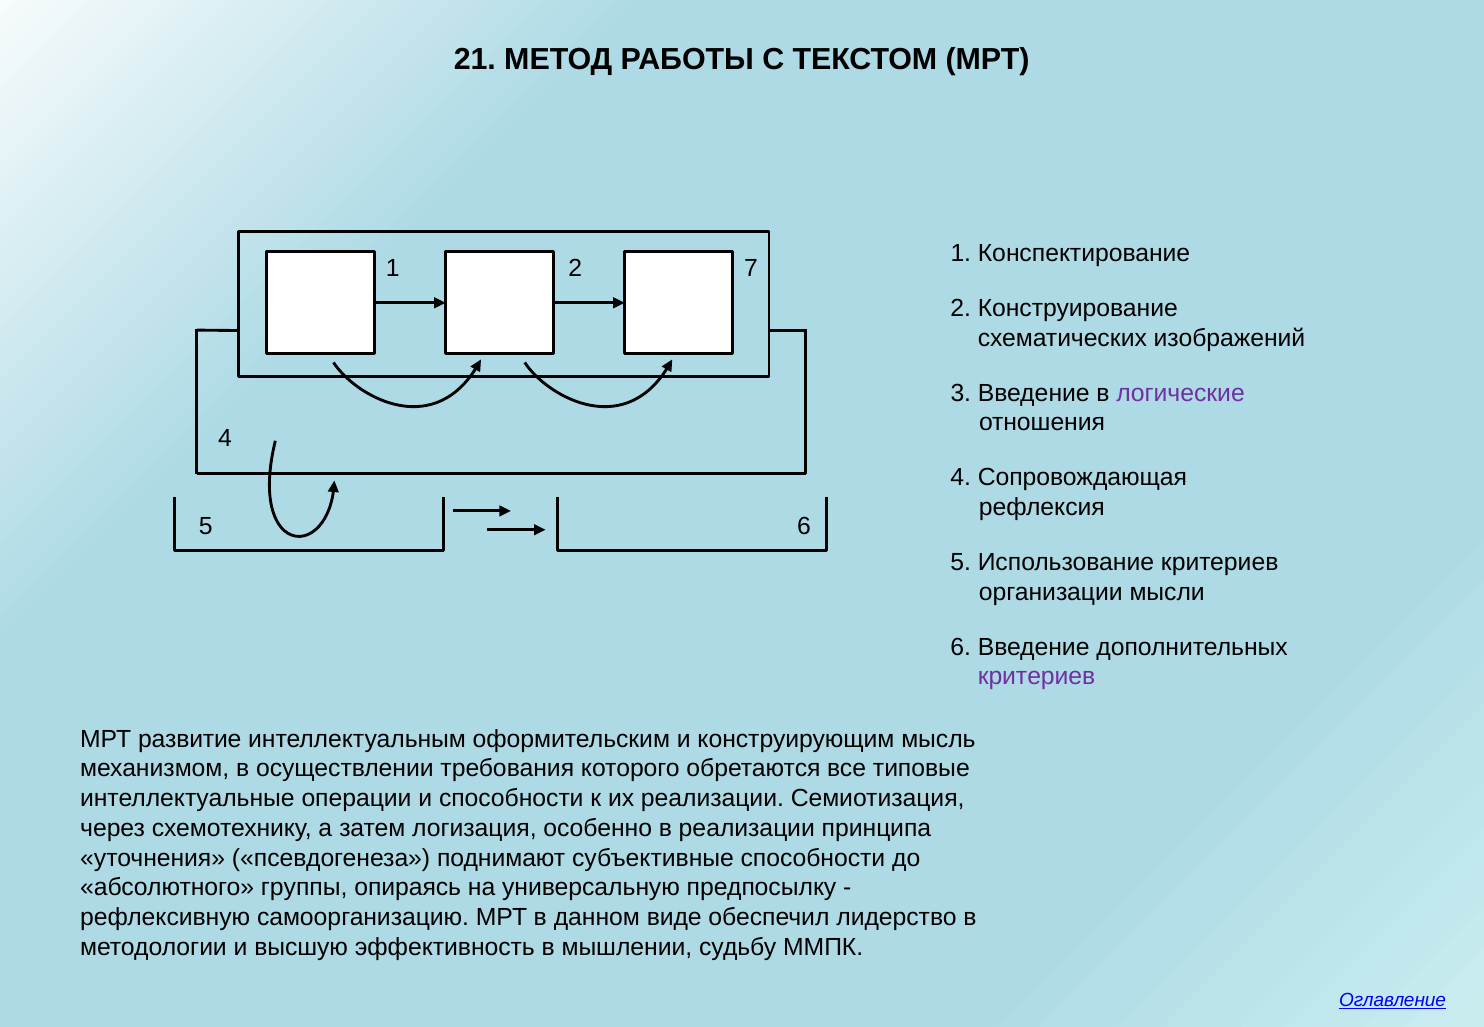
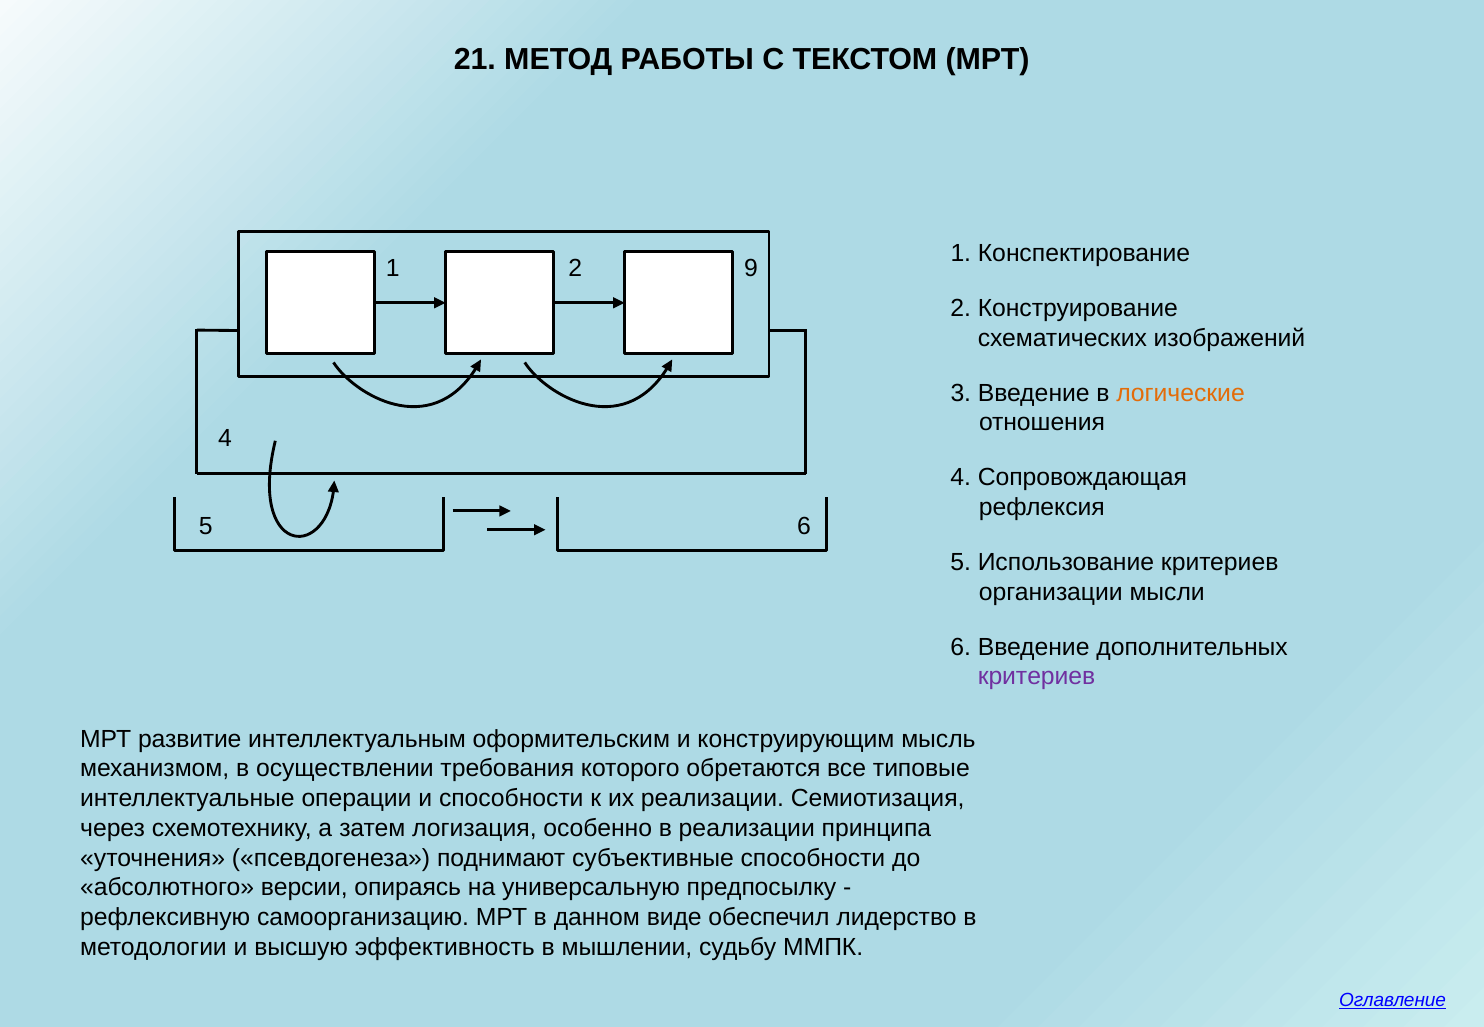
7: 7 -> 9 (751, 269)
логические colour: purple -> orange (1181, 393)
группы: группы -> версии (304, 888)
